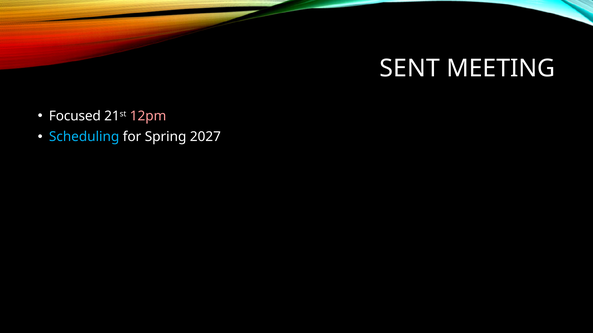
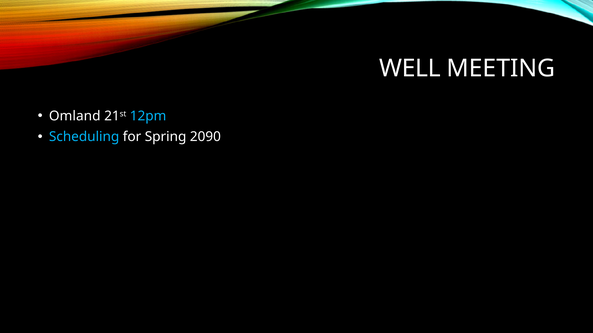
SENT: SENT -> WELL (410, 68)
Focused: Focused -> Omland (75, 116)
12pm colour: pink -> light blue (148, 116)
2027: 2027 -> 2090 (205, 137)
